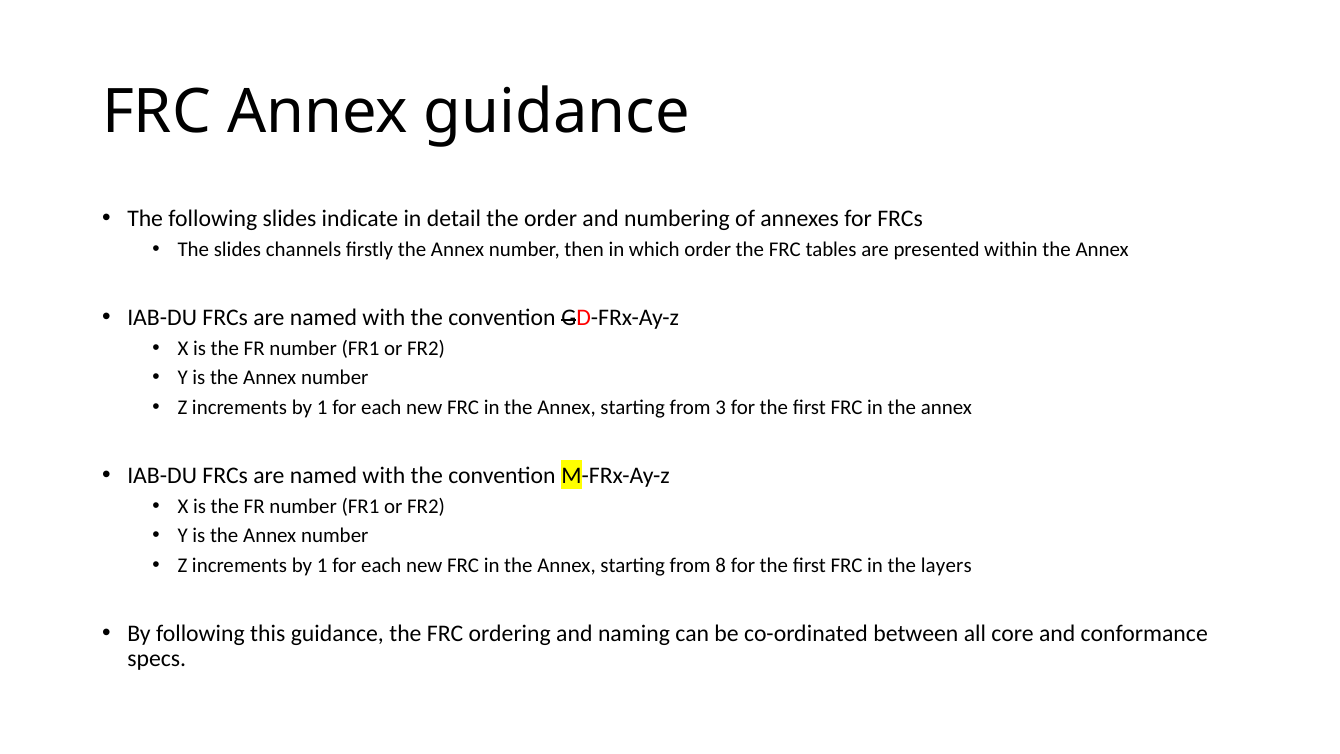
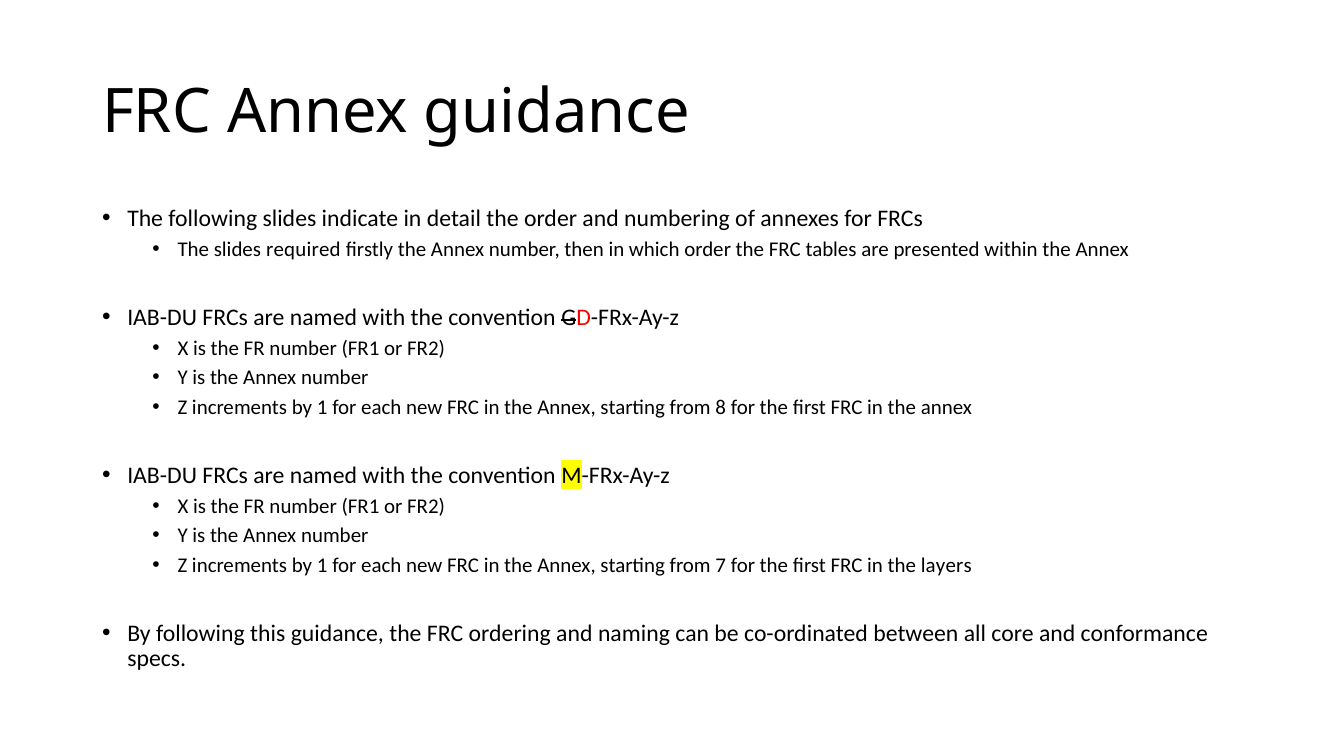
channels: channels -> required (303, 249)
3: 3 -> 8 (721, 407)
8: 8 -> 7 (721, 565)
